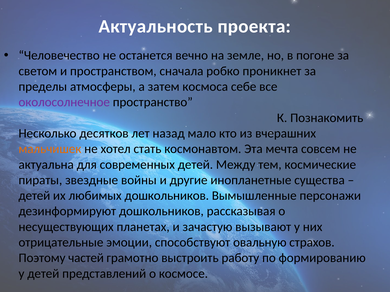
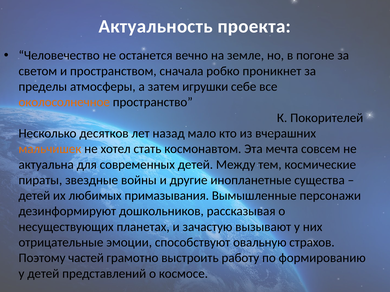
космоса: космоса -> игрушки (205, 87)
околосолнечное colour: purple -> orange (64, 102)
Познакомить: Познакомить -> Покорителей (327, 118)
любимых дошкольников: дошкольников -> примазывания (167, 196)
